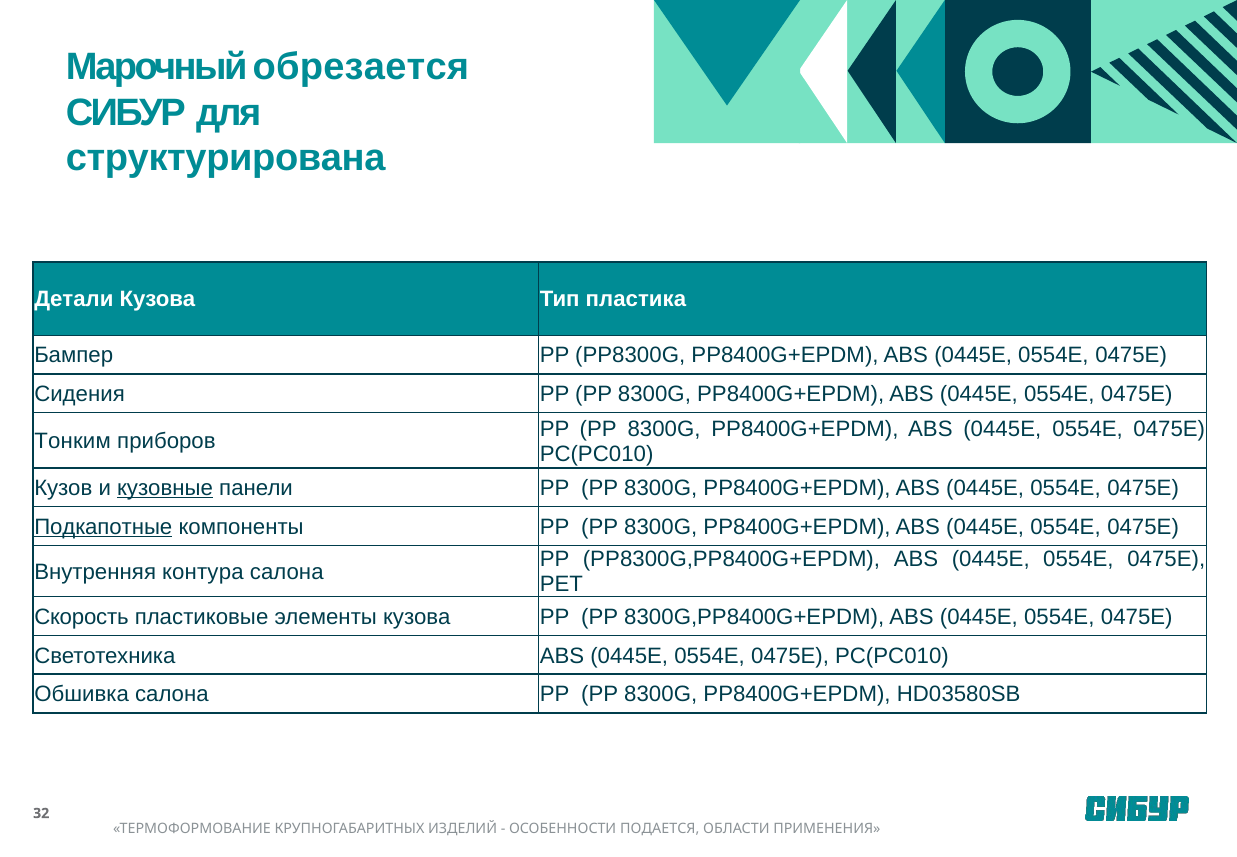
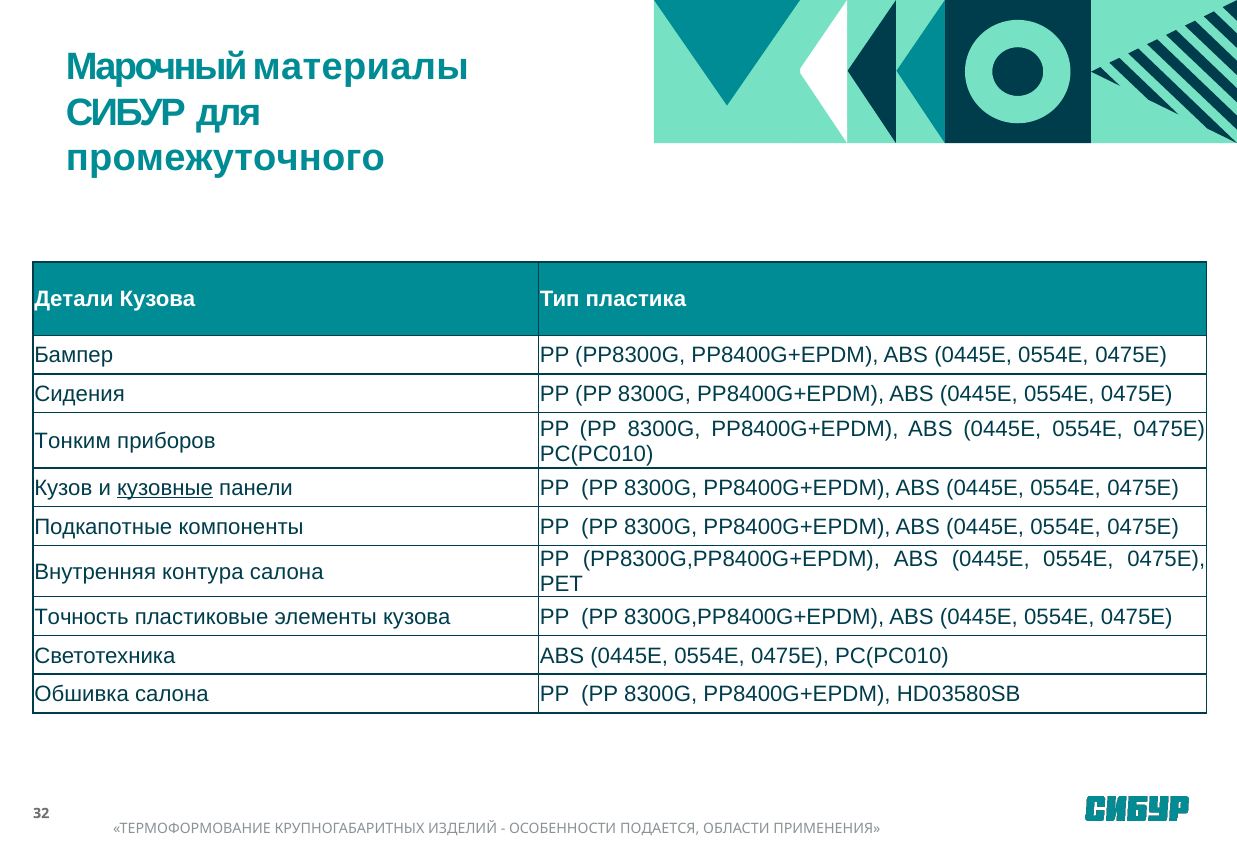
обрезается: обрезается -> материалы (361, 67)
структурирована: структурирована -> промежуточного (225, 158)
Подкапотные underline: present -> none (103, 527)
Скорость: Скорость -> Точность (81, 616)
